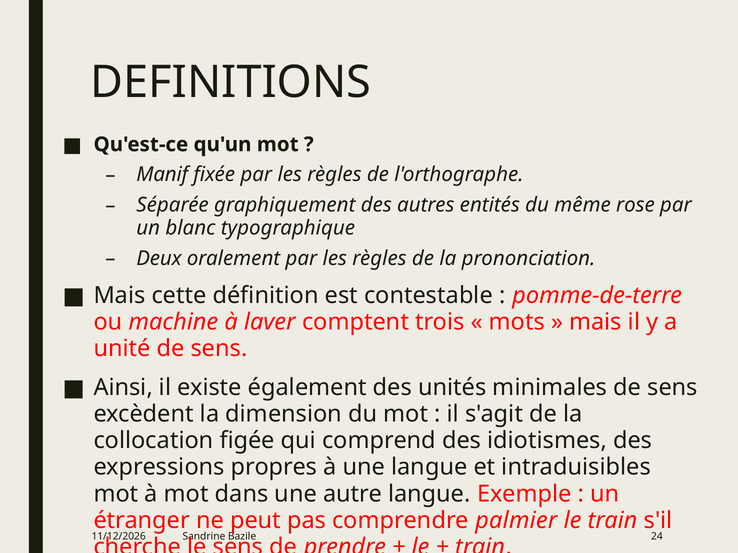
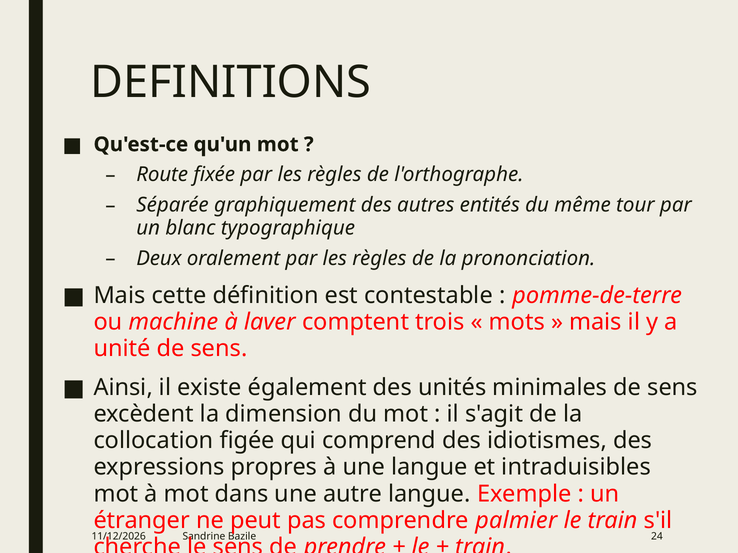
Manif: Manif -> Route (162, 175)
rose: rose -> tour (635, 205)
